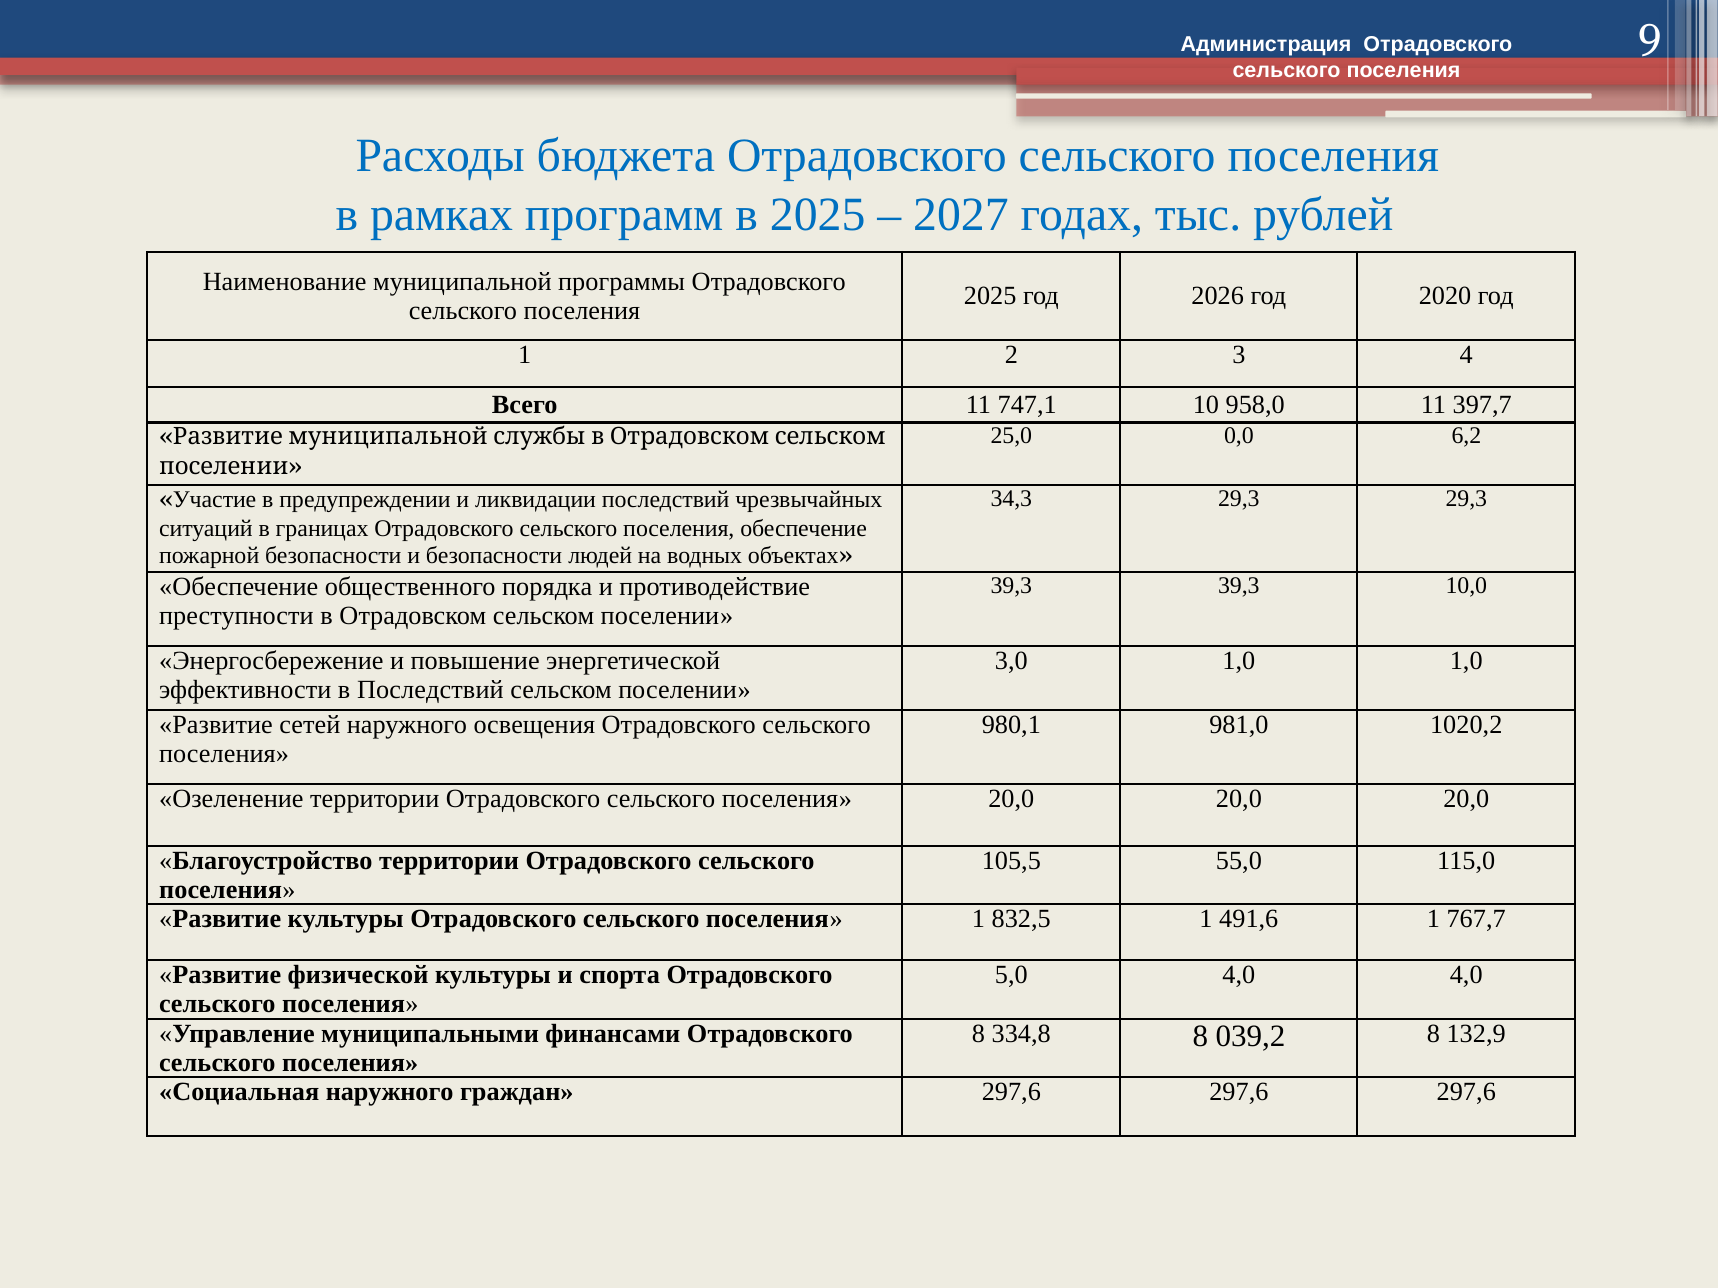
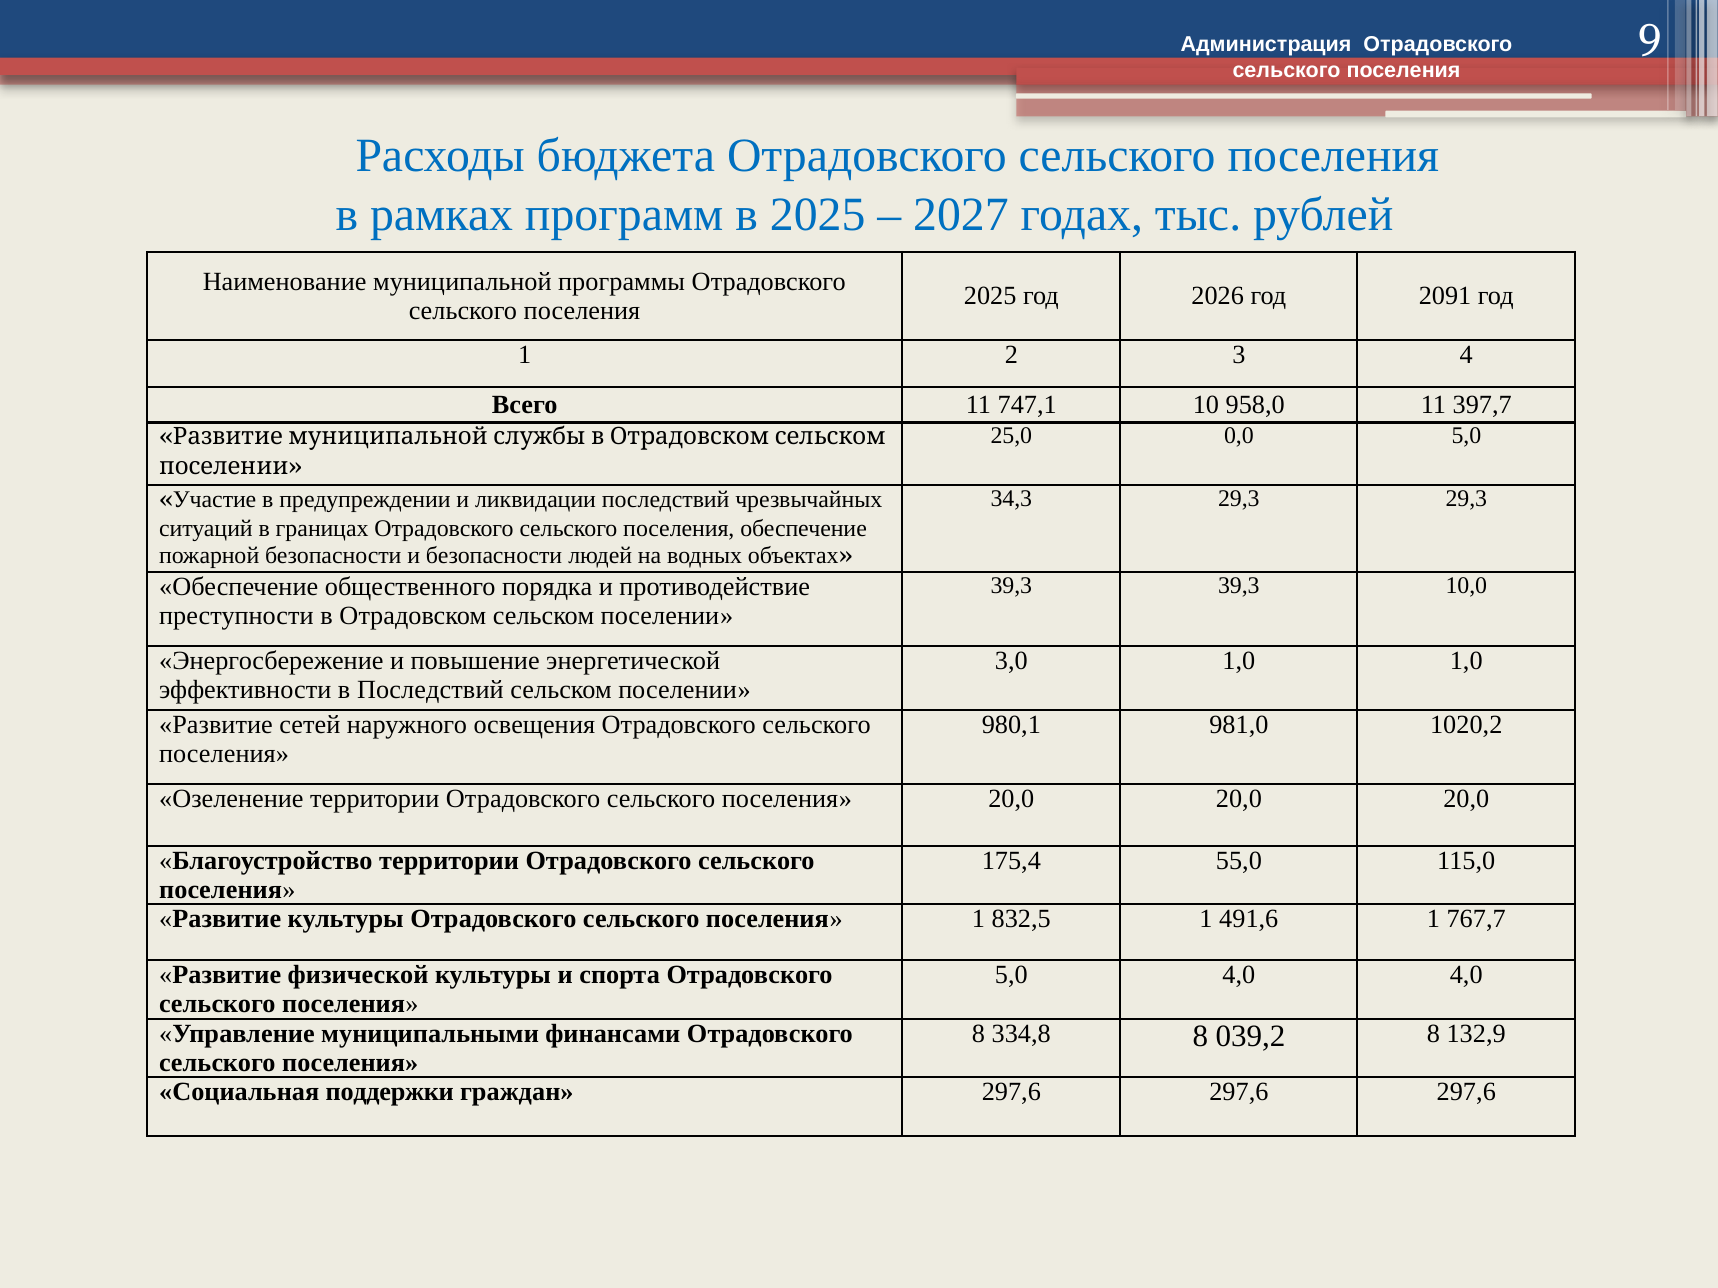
2020: 2020 -> 2091 (1445, 296)
0,0 6,2: 6,2 -> 5,0 (1466, 436)
105,5: 105,5 -> 175,4 (1011, 861)
Социальная наружного: наружного -> поддержки (390, 1092)
